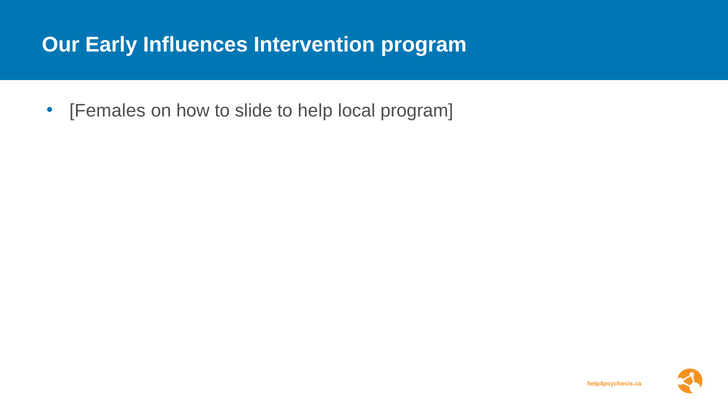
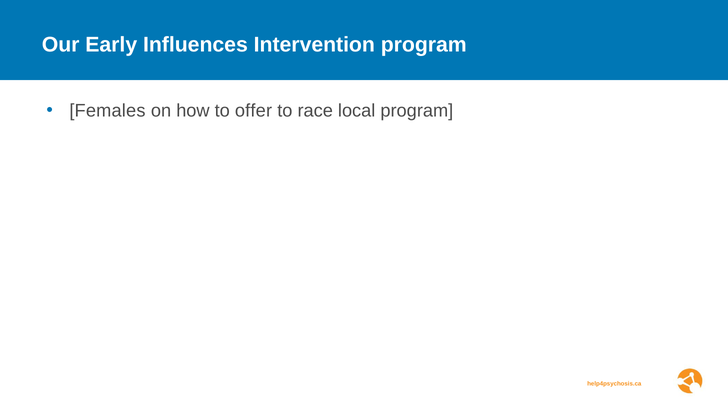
slide: slide -> offer (254, 110)
help: help -> race (315, 110)
